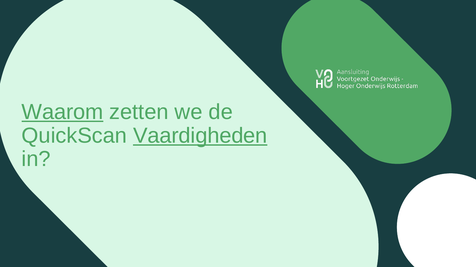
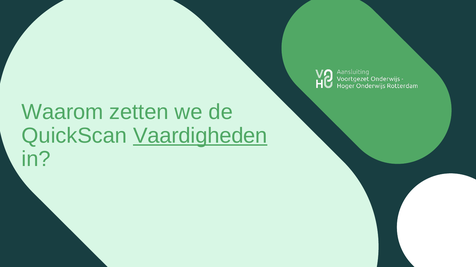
Waarom underline: present -> none (62, 112)
